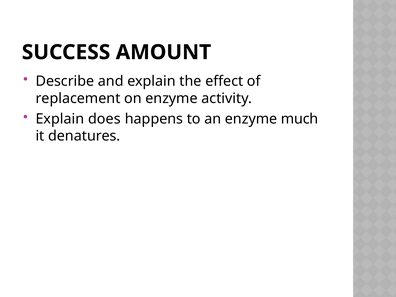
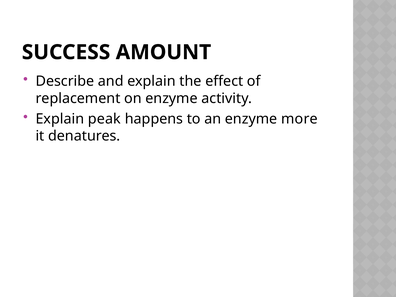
does: does -> peak (104, 119)
much: much -> more (299, 119)
